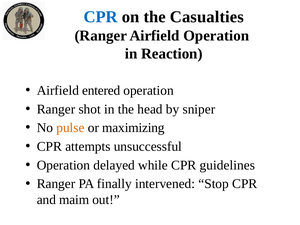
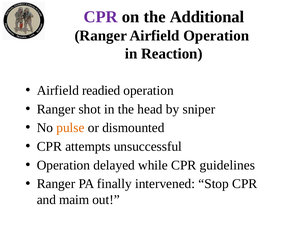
CPR colour: blue -> purple (101, 17)
Casualties: Casualties -> Additional (207, 17)
entered: entered -> readied (101, 90)
maximizing: maximizing -> dismounted (133, 128)
